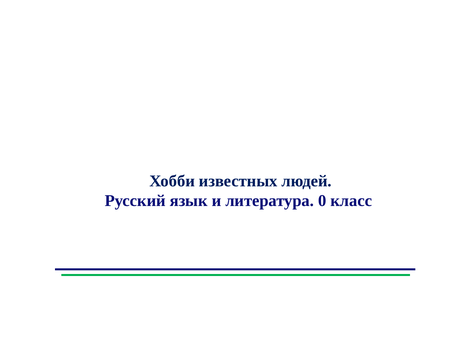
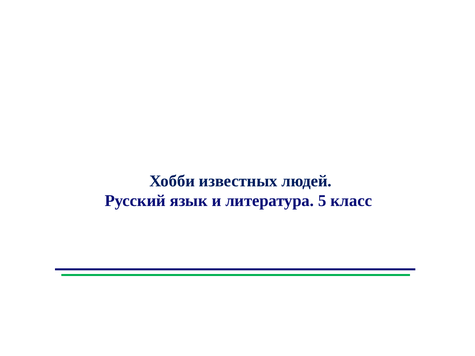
0: 0 -> 5 (322, 201)
